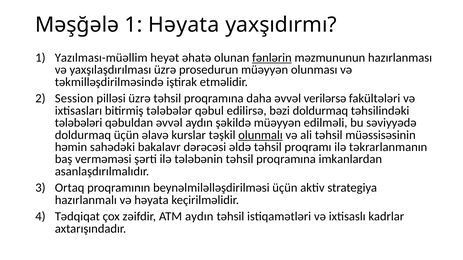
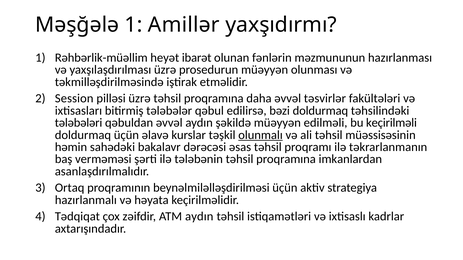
1 Həyata: Həyata -> Amillər (184, 25)
Yazılması-müəllim: Yazılması-müəllim -> Rəhbərlik-müəllim (101, 58)
əhatə: əhatə -> ibarət (197, 58)
fənlərin underline: present -> none (272, 58)
verilərsə: verilərsə -> təsvirlər (325, 99)
səviyyədə: səviyyədə -> keçirilməli (391, 123)
əldə: əldə -> əsas (240, 147)
